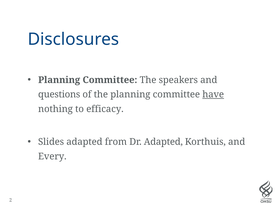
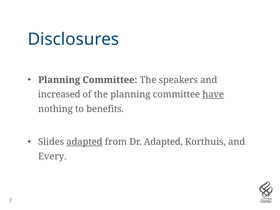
questions: questions -> increased (59, 94)
efficacy: efficacy -> benefits (105, 109)
adapted underline: none -> present (84, 142)
